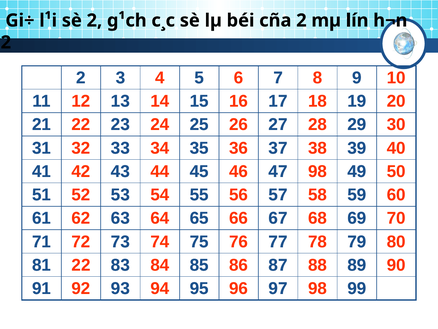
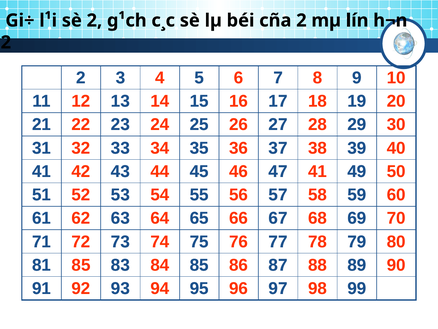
98: 98 -> 41 (318, 171)
22: 22 -> 85 (81, 265)
